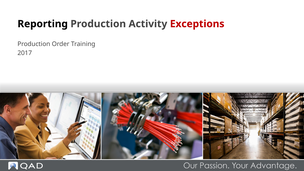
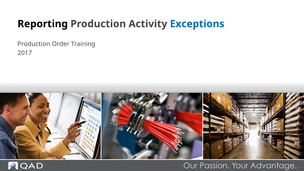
Exceptions colour: red -> blue (197, 24)
